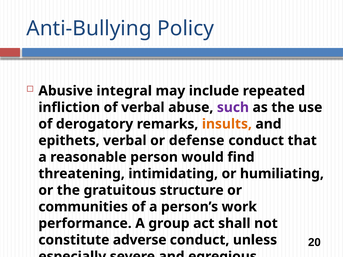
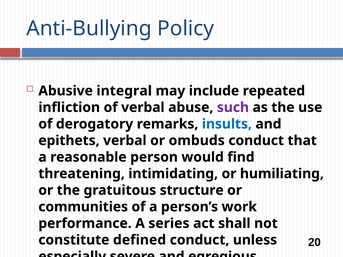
insults colour: orange -> blue (227, 124)
defense: defense -> ombuds (197, 141)
group: group -> series (169, 224)
adverse: adverse -> defined (140, 240)
